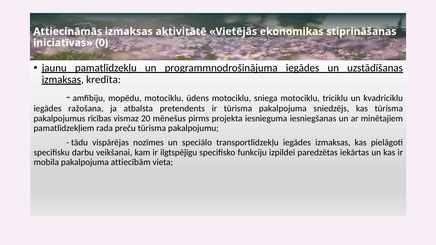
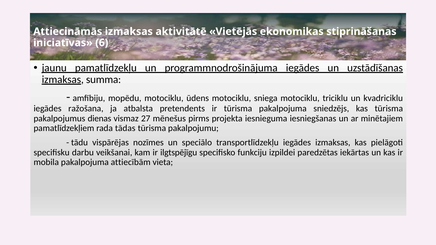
0: 0 -> 6 (102, 43)
kredīta: kredīta -> summa (104, 80)
rīcības: rīcības -> dienas (99, 119)
20: 20 -> 27 (146, 119)
preču: preču -> tādas (125, 128)
